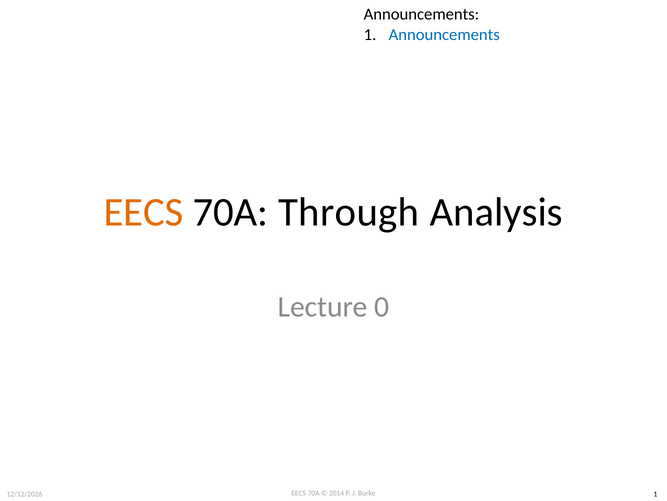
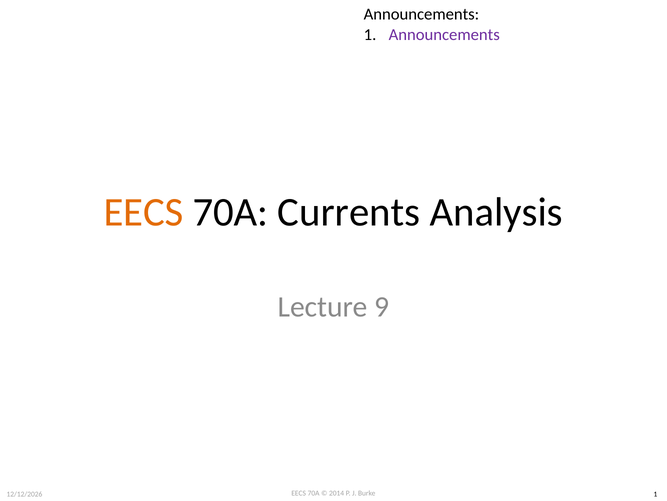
Announcements colour: blue -> purple (444, 34)
Through: Through -> Currents (349, 212)
0: 0 -> 9 (382, 307)
